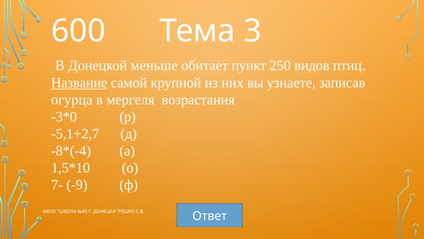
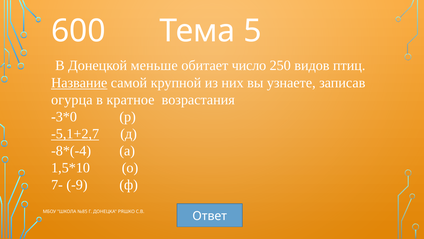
3: 3 -> 5 (253, 31)
пункт: пункт -> число (249, 65)
мергеля: мергеля -> кратное (130, 100)
-5,1+2,7 underline: none -> present (75, 134)
